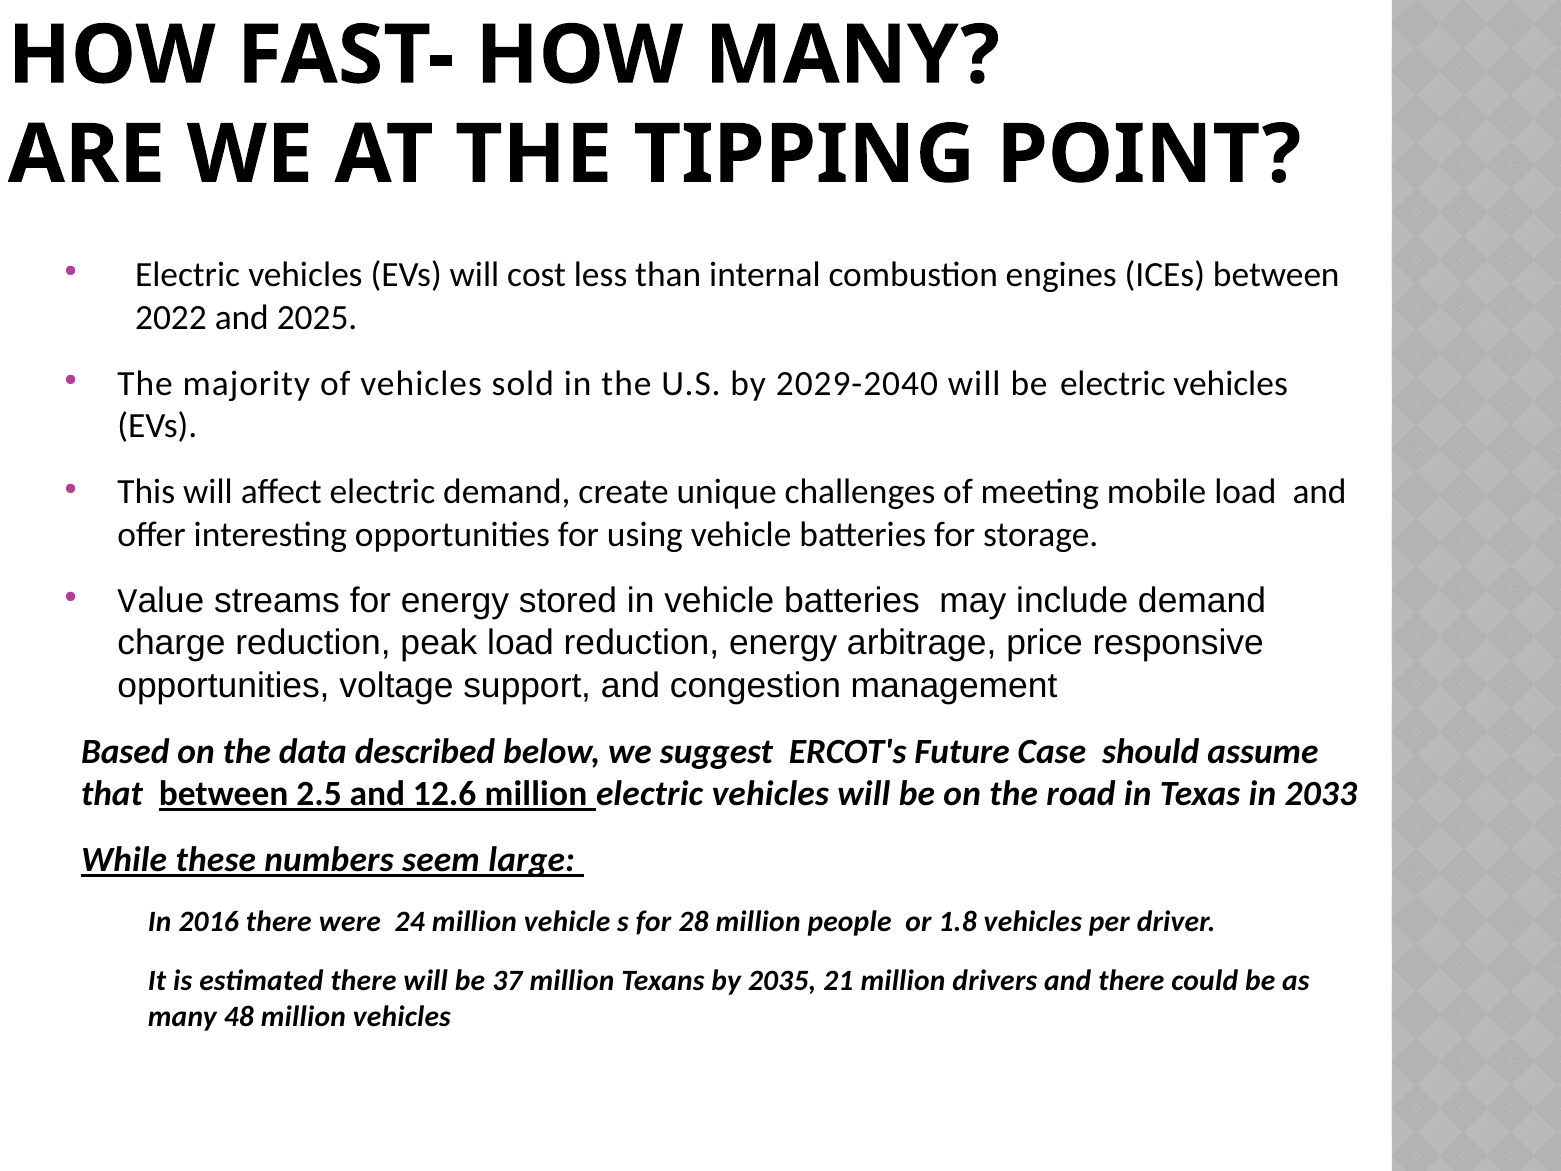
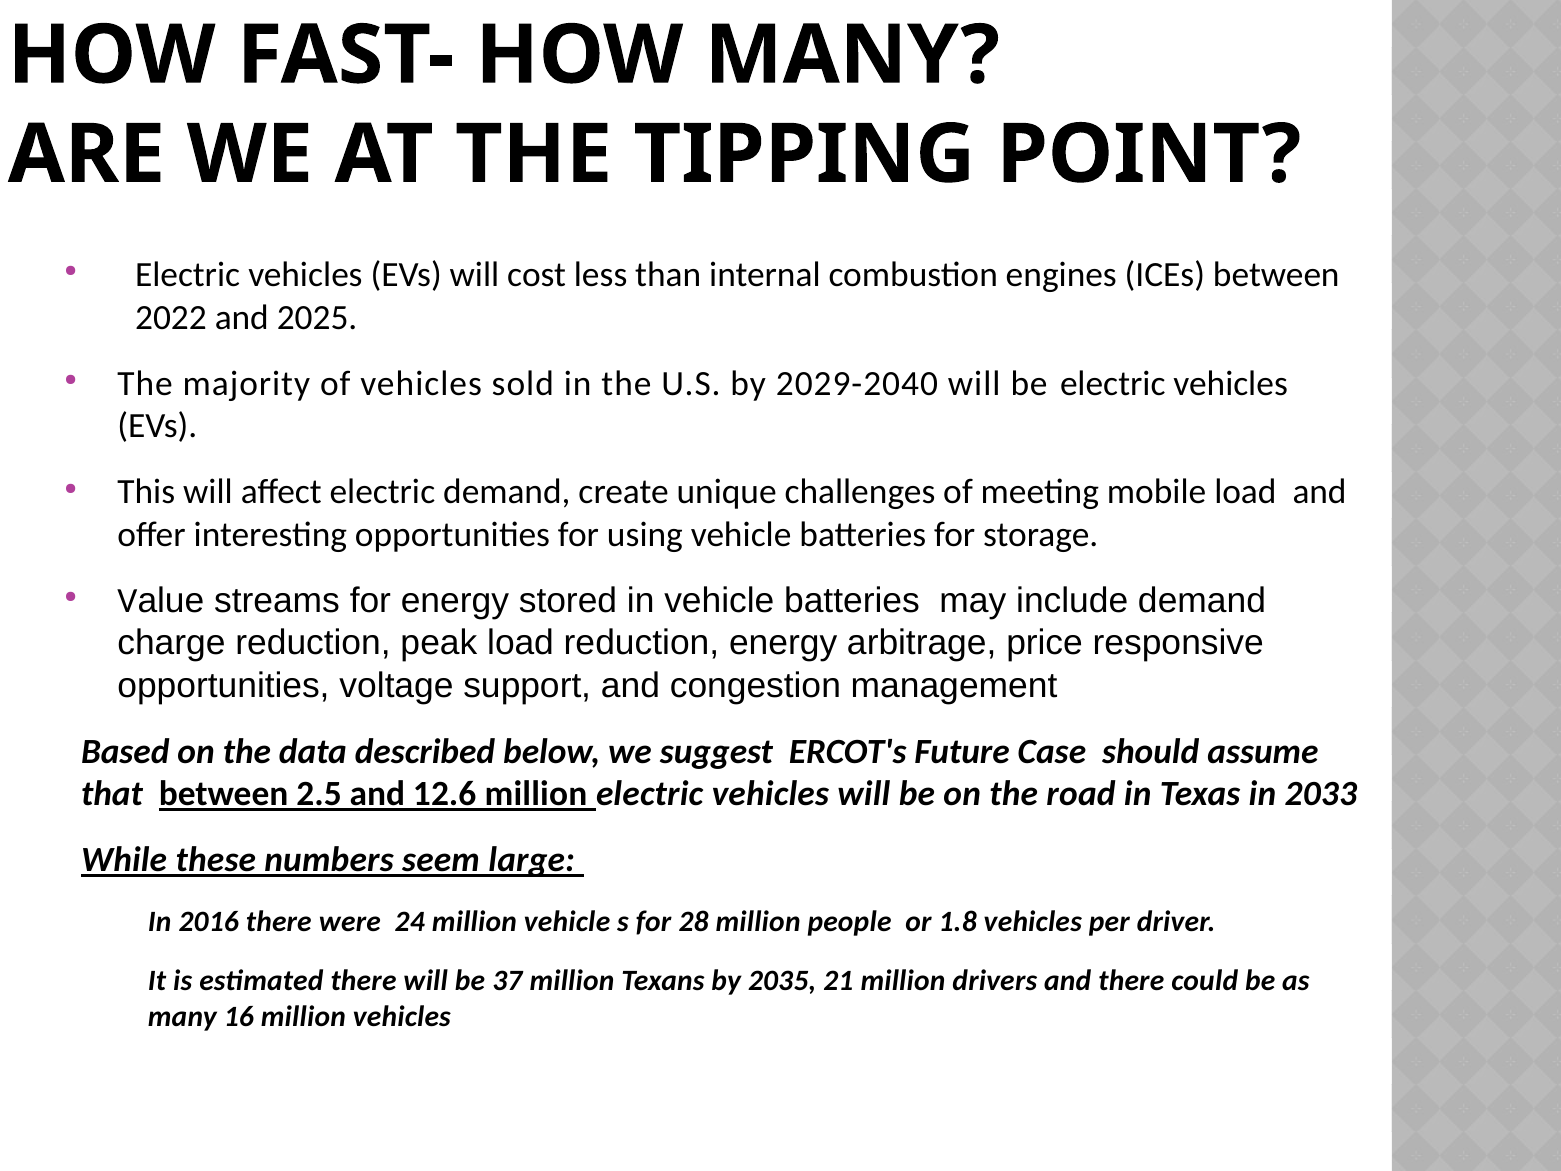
48: 48 -> 16 (239, 1017)
